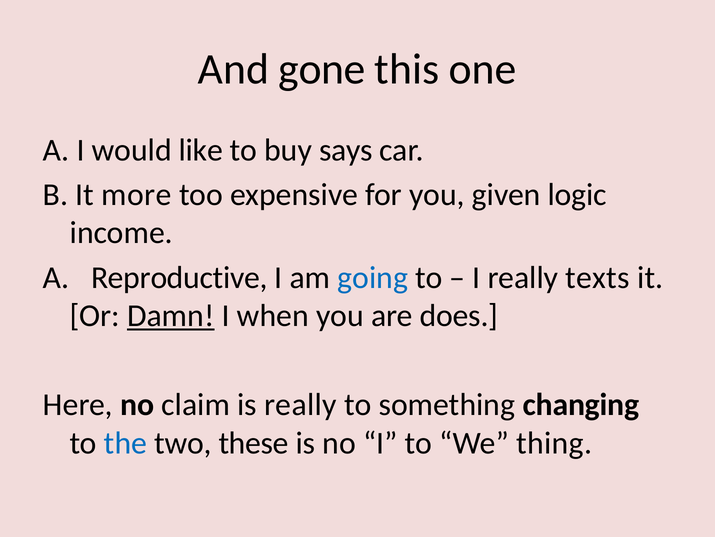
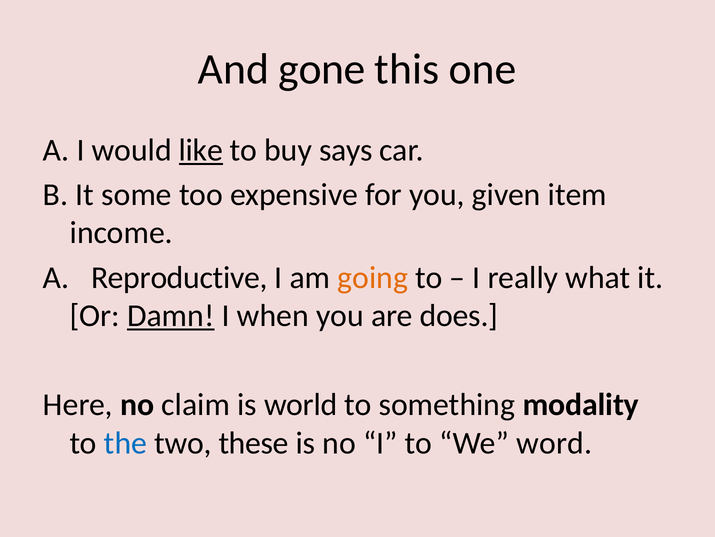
like underline: none -> present (201, 150)
more: more -> some (136, 194)
logic: logic -> item (577, 194)
going colour: blue -> orange (373, 277)
texts: texts -> what (598, 277)
is really: really -> world (301, 404)
changing: changing -> modality (581, 404)
thing: thing -> word (554, 442)
